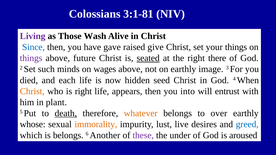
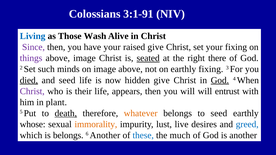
3:1-81: 3:1-81 -> 3:1-91 (138, 14)
Living colour: purple -> blue (33, 36)
Since colour: blue -> purple (33, 47)
have gave: gave -> your (112, 47)
your things: things -> fixing (236, 47)
above future: future -> image (84, 58)
on wages: wages -> image (105, 69)
earthly image: image -> fixing (211, 69)
died underline: none -> present (29, 80)
and each: each -> seed (67, 80)
hidden seed: seed -> give (162, 80)
God underline: none -> present (220, 80)
Christ colour: orange -> purple (32, 91)
is right: right -> their (83, 91)
you into: into -> will (188, 91)
to over: over -> seed (219, 113)
these colour: purple -> blue (143, 136)
under: under -> much (180, 136)
is aroused: aroused -> another (243, 136)
